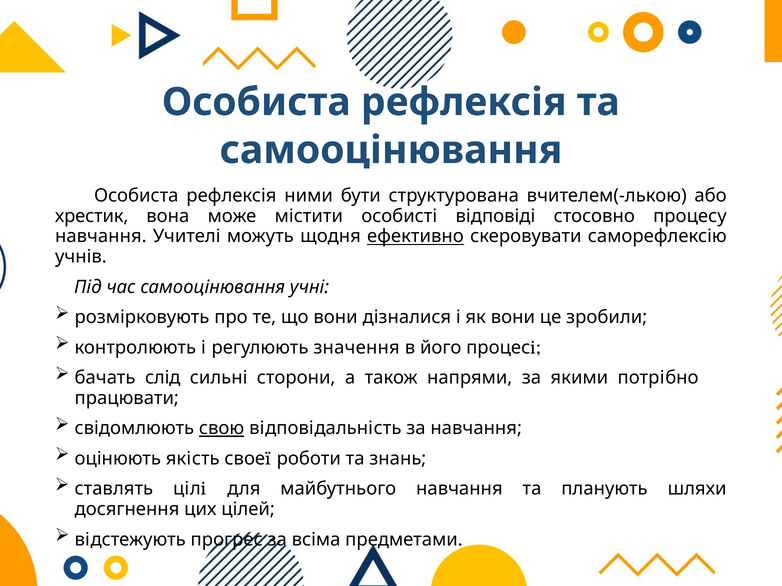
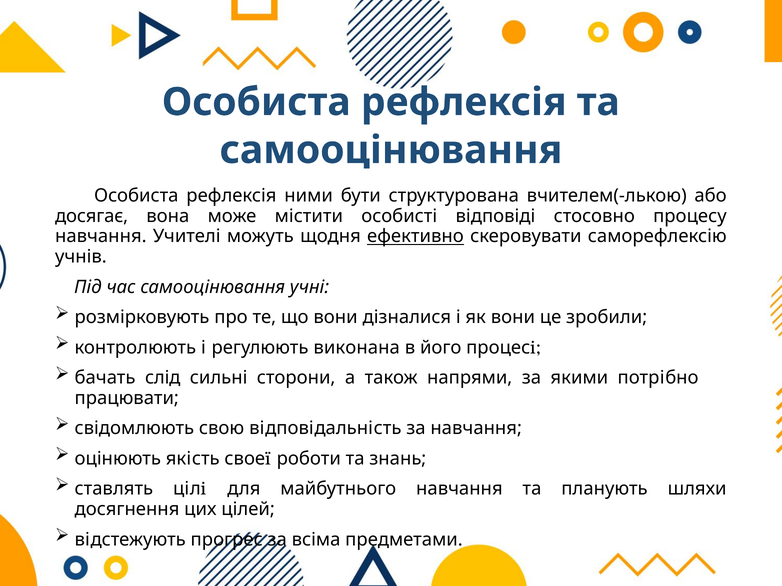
хрестик: хрестик -> досягає (92, 216)
значення: значення -> виконана (357, 348)
свою underline: present -> none (222, 429)
